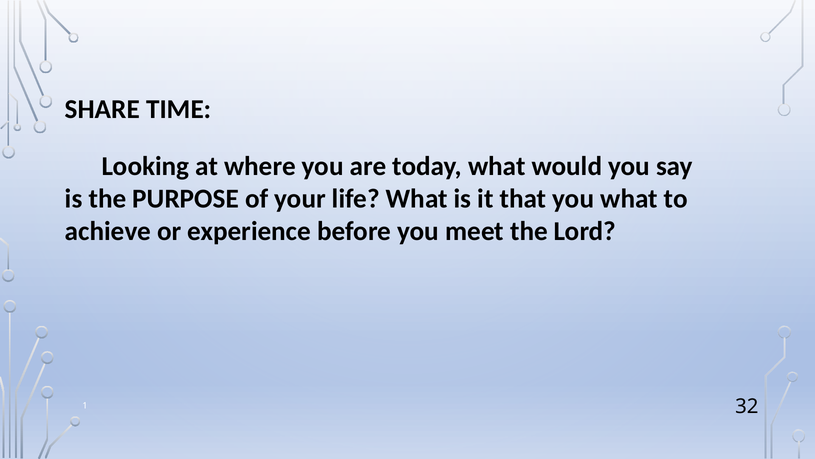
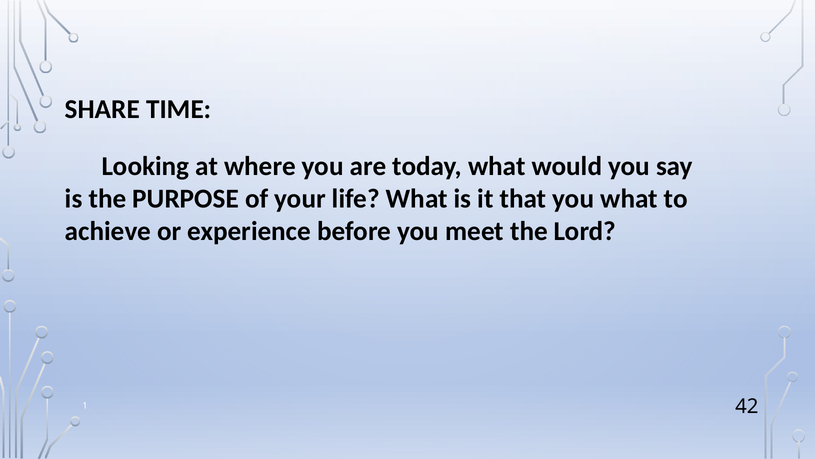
32: 32 -> 42 (747, 406)
